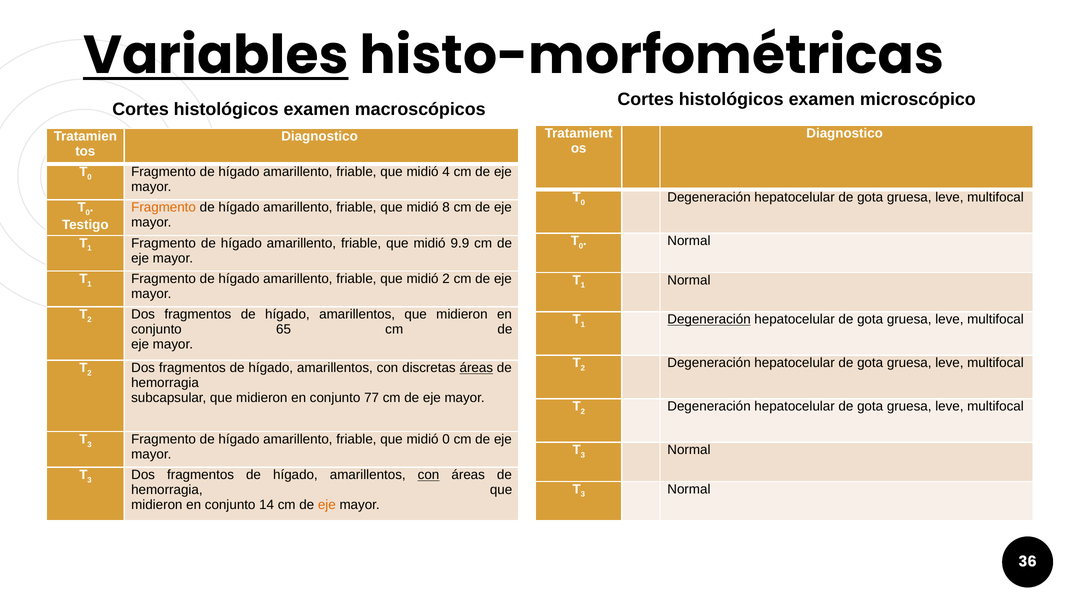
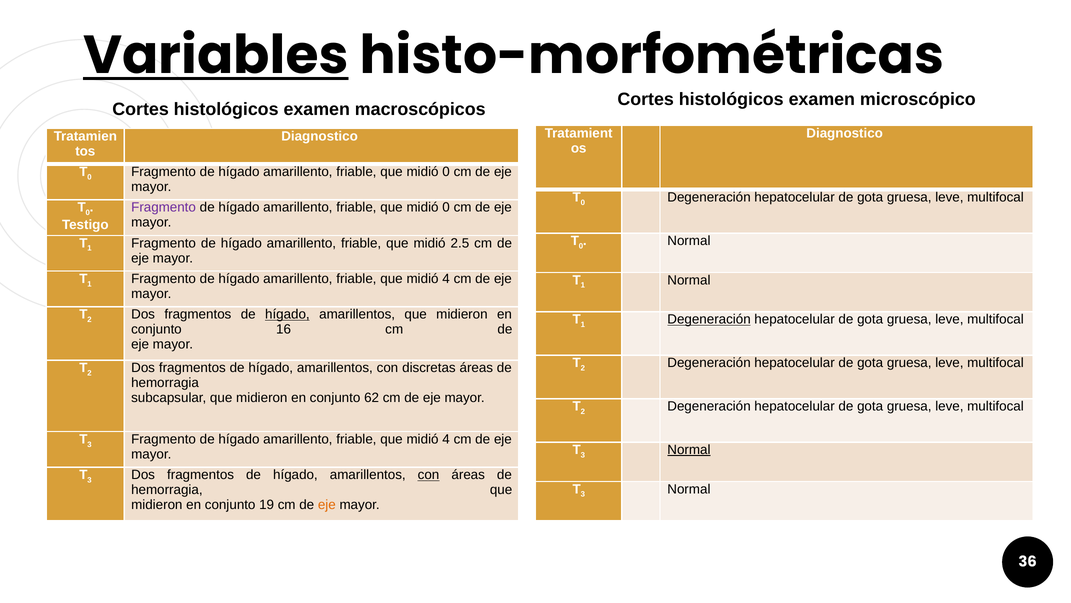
4: 4 -> 0 (446, 172)
Fragmento colour: orange -> purple (164, 207)
8: 8 -> 0 (446, 207)
9.9: 9.9 -> 2.5 (460, 243)
2: 2 -> 4 (446, 279)
hígado underline: none -> present (287, 314)
65: 65 -> 16 (284, 329)
áreas underline: present -> none (476, 368)
77: 77 -> 62 (372, 398)
0: 0 -> 4 (446, 439)
Normal underline: none -> present (689, 449)
14: 14 -> 19 (267, 505)
